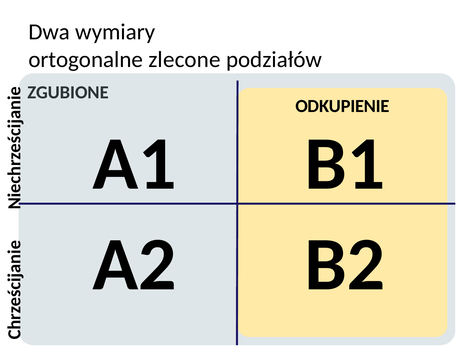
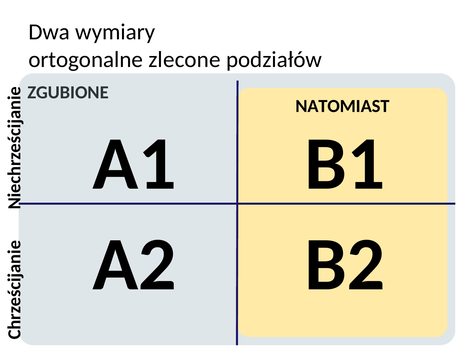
ODKUPIENIE: ODKUPIENIE -> NATOMIAST (342, 106)
